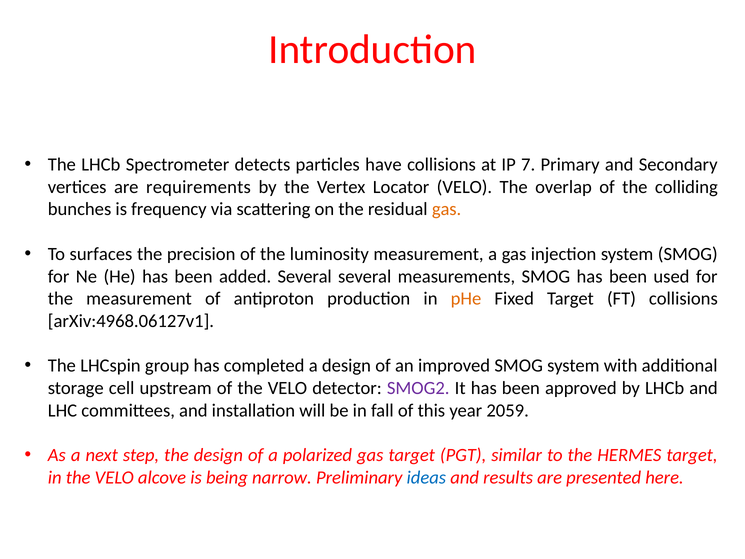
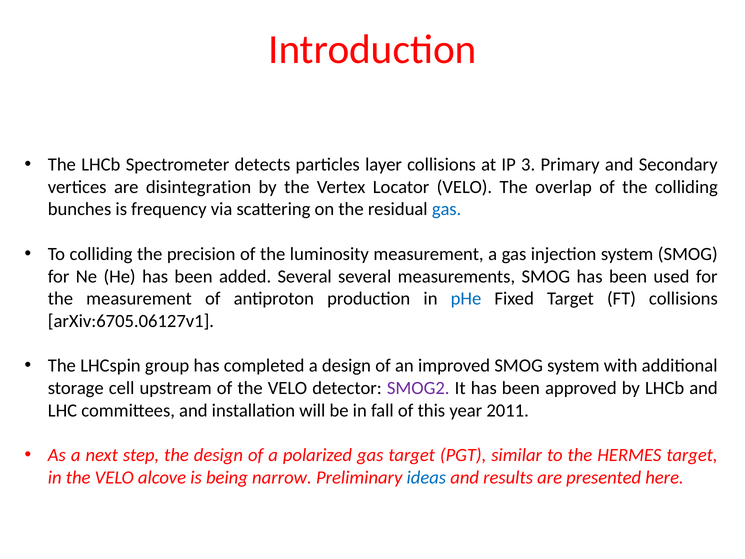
have: have -> layer (384, 165)
7: 7 -> 3 (528, 165)
requirements: requirements -> disintegration (199, 187)
gas colour: orange -> blue (447, 209)
To surfaces: surfaces -> colliding (101, 254)
pHe colour: orange -> blue (466, 299)
arXiv:4968.06127v1: arXiv:4968.06127v1 -> arXiv:6705.06127v1 (131, 321)
2059: 2059 -> 2011 (508, 410)
